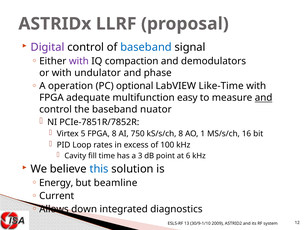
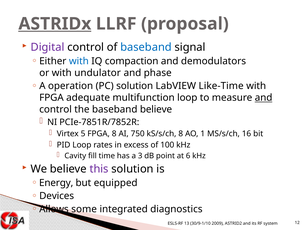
ASTRIDx underline: none -> present (55, 24)
with colour: purple -> blue (79, 61)
PC optional: optional -> solution (135, 86)
multifunction easy: easy -> loop (187, 98)
baseband nuator: nuator -> believe (156, 110)
this colour: blue -> purple (99, 169)
beamline: beamline -> equipped (116, 183)
Current: Current -> Devices (57, 196)
down: down -> some (84, 209)
